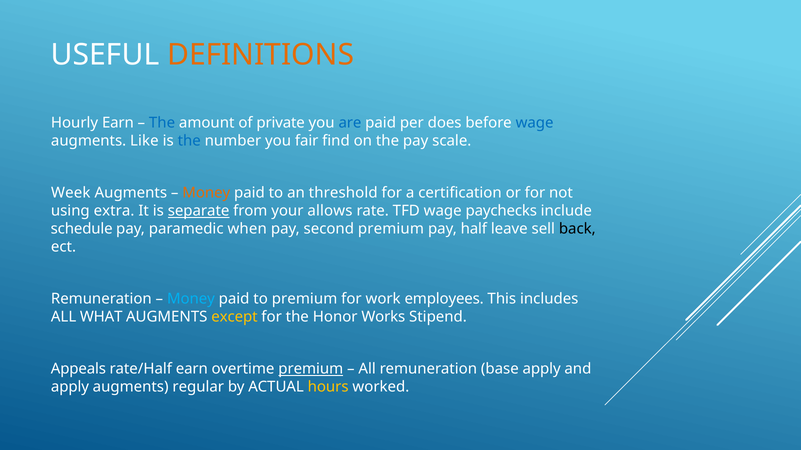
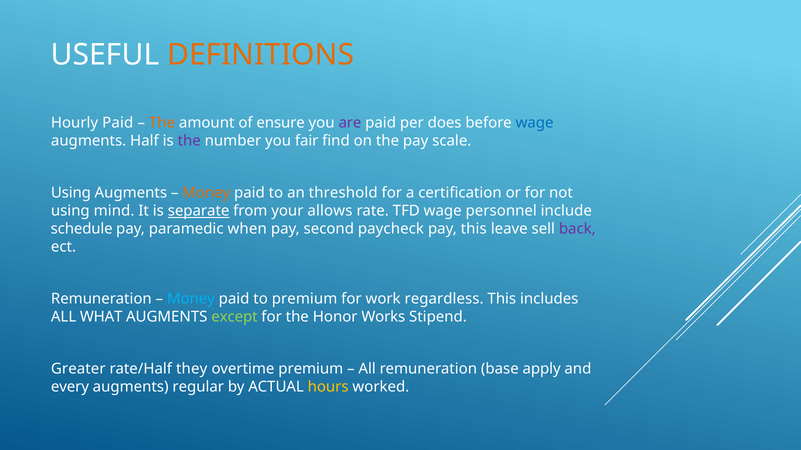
Hourly Earn: Earn -> Paid (118, 123)
The colour: blue -> orange (162, 123)
private: private -> ensure (281, 123)
are colour: blue -> purple (350, 123)
Like: Like -> Half (144, 141)
the colour: blue -> purple (189, 141)
Week: Week -> Using (71, 193)
extra: extra -> mind (114, 211)
paychecks: paychecks -> personnel (501, 211)
second premium: premium -> paycheck (391, 229)
pay half: half -> this (474, 229)
back colour: black -> purple (577, 229)
employees: employees -> regardless (444, 299)
except colour: yellow -> light green (234, 317)
Appeals: Appeals -> Greater (78, 369)
rate/Half earn: earn -> they (192, 369)
premium underline: present -> none (311, 369)
apply: apply -> every (70, 388)
